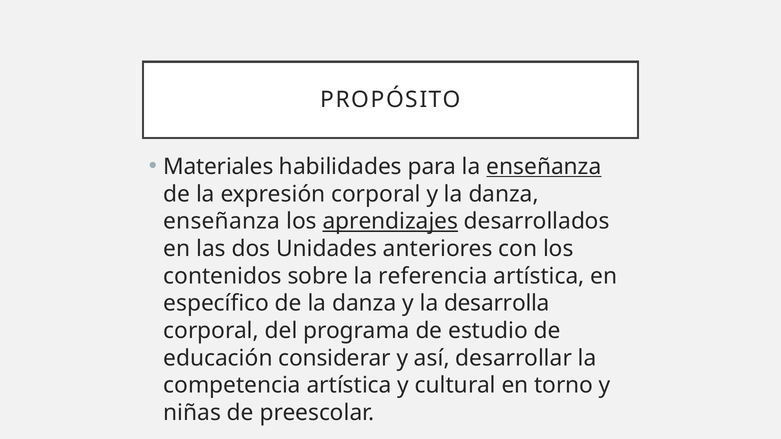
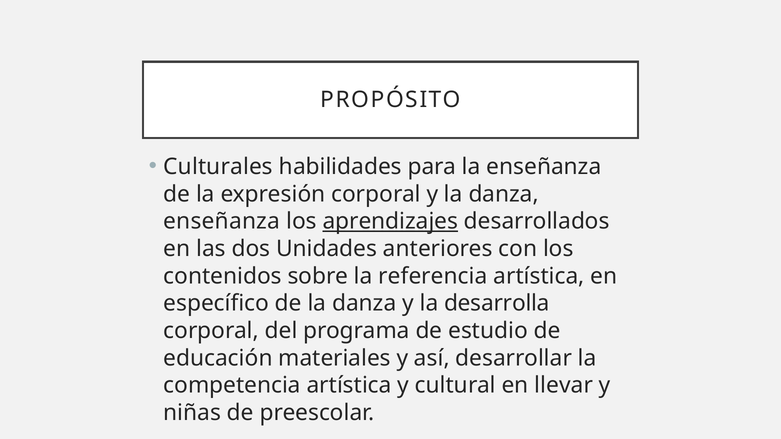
Materiales: Materiales -> Culturales (218, 167)
enseñanza underline: present -> none (544, 167)
considerar: considerar -> materiales (335, 358)
torno: torno -> llevar (564, 386)
